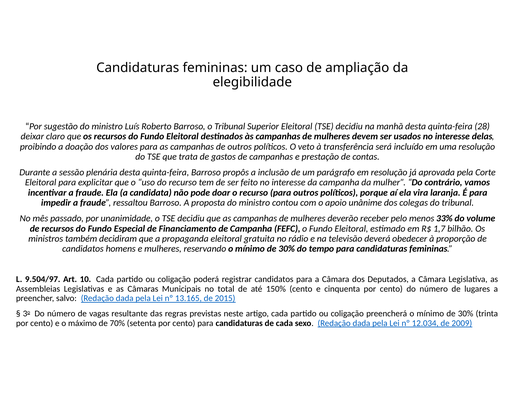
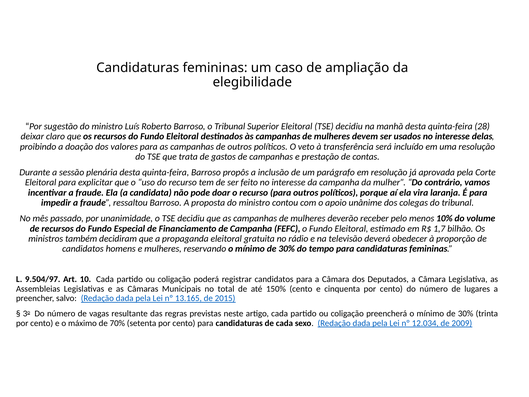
33%: 33% -> 10% (444, 218)
